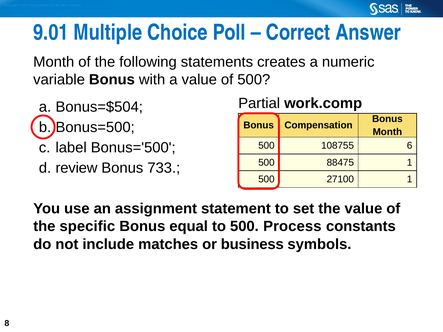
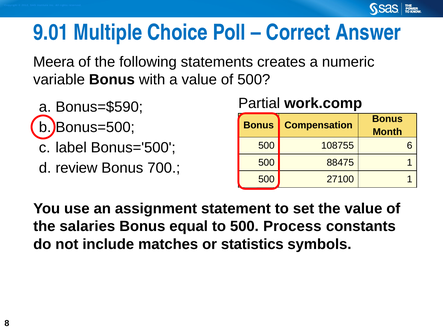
Month: Month -> Meera (54, 62)
Bonus=$504: Bonus=$504 -> Bonus=$590 (99, 107)
733: 733 -> 700 (164, 168)
specific: specific -> salaries (87, 227)
business: business -> statistics (252, 244)
